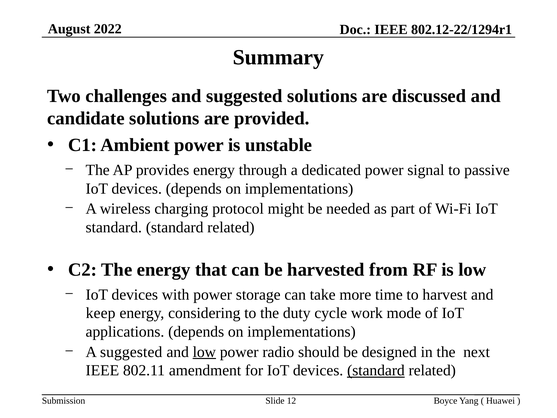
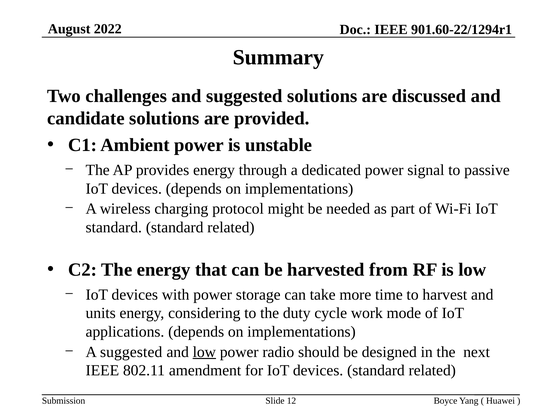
802.12-22/1294r1: 802.12-22/1294r1 -> 901.60-22/1294r1 (462, 29)
keep: keep -> units (101, 313)
standard underline: present -> none (376, 370)
